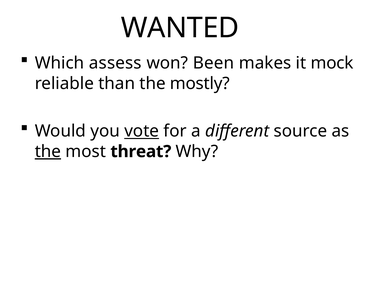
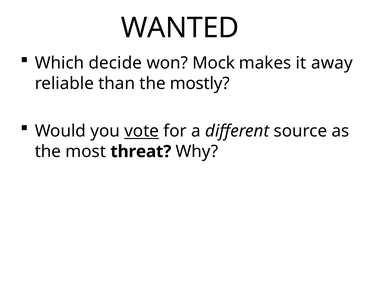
assess: assess -> decide (115, 63)
Been: Been -> Mock (214, 63)
mock: mock -> away (332, 63)
the underline: present -> none (48, 152)
